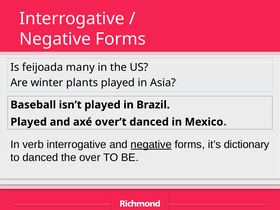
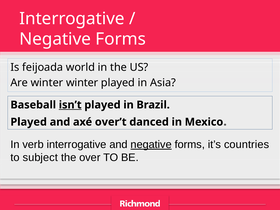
many: many -> world (80, 67)
winter plants: plants -> winter (82, 83)
isn’t underline: none -> present (70, 105)
dictionary: dictionary -> countries (247, 145)
to danced: danced -> subject (40, 158)
